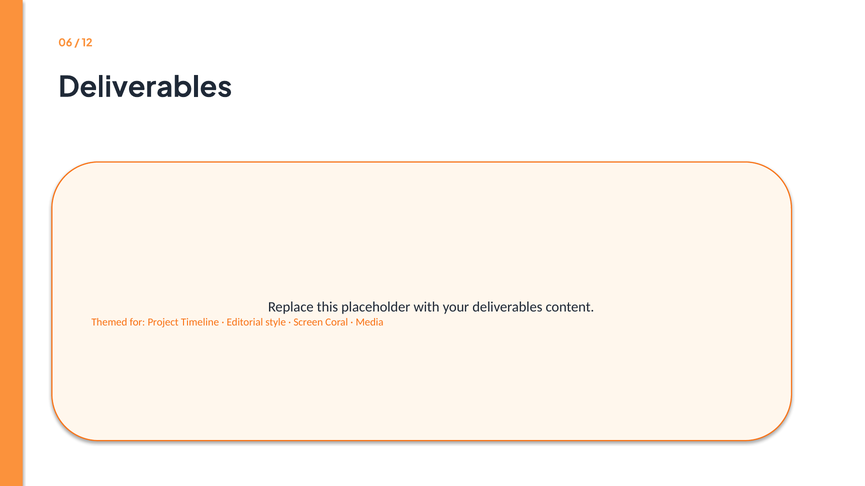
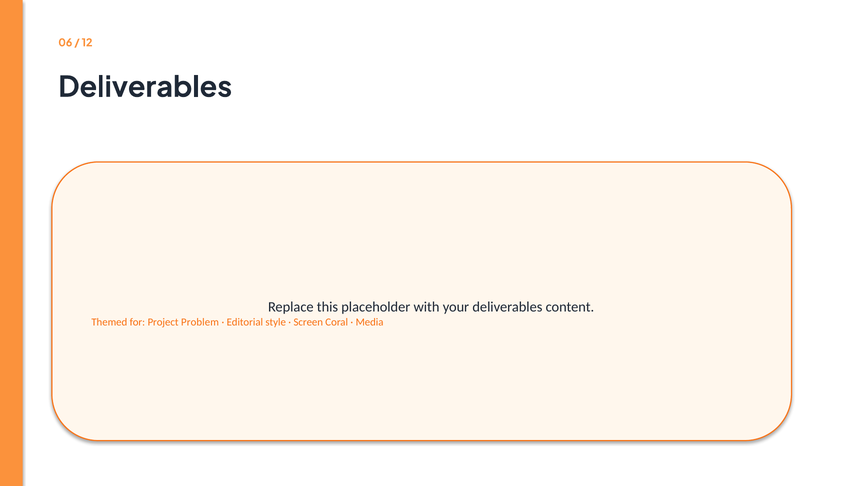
Timeline: Timeline -> Problem (200, 322)
